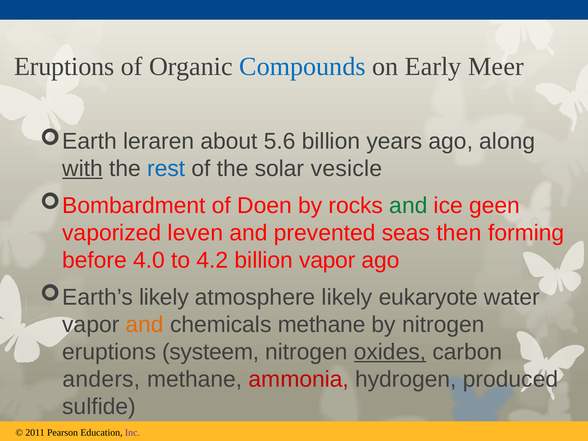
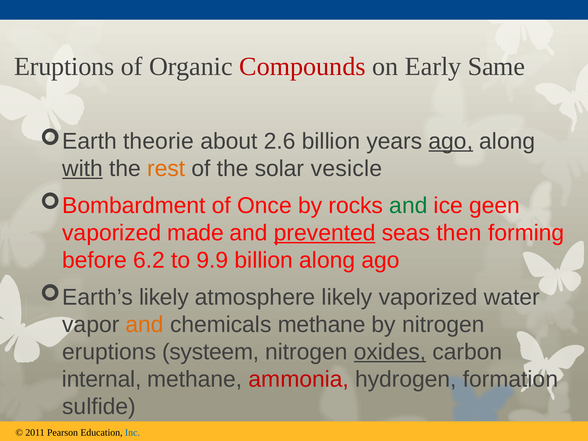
Compounds colour: blue -> red (302, 66)
Meer: Meer -> Same (496, 66)
leraren: leraren -> theorie (158, 141)
5.6: 5.6 -> 2.6 (280, 141)
ago underline: none -> present (451, 141)
rest colour: blue -> orange (166, 169)
Doen: Doen -> Once (264, 205)
leven: leven -> made (196, 233)
prevented underline: none -> present (325, 233)
4.0: 4.0 -> 6.2 (149, 260)
4.2: 4.2 -> 9.9 (212, 260)
billion vapor: vapor -> along (327, 260)
likely eukaryote: eukaryote -> vaporized (428, 297)
anders: anders -> internal (102, 379)
produced: produced -> formation (510, 379)
Inc colour: purple -> blue (132, 433)
